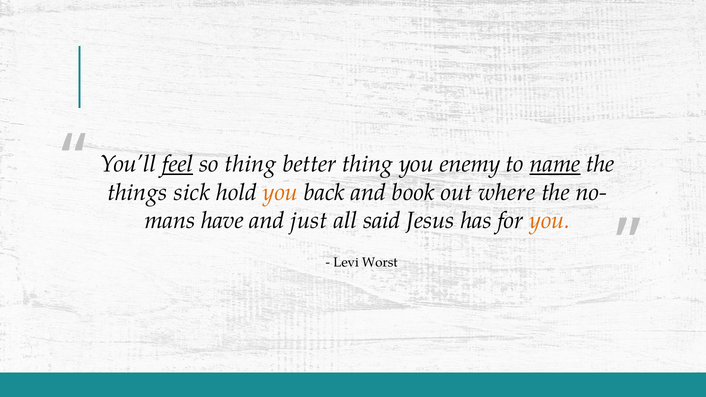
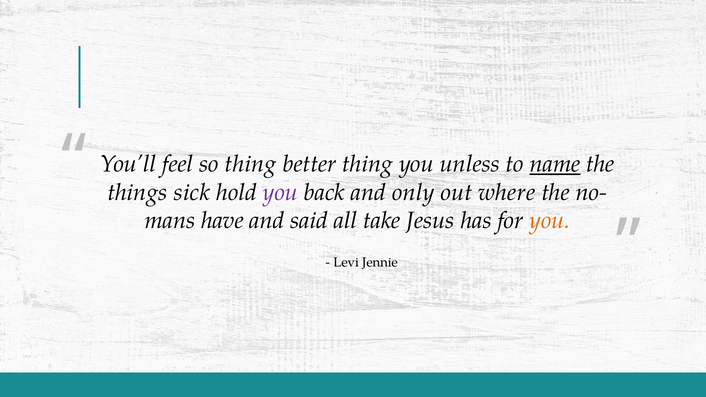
feel underline: present -> none (178, 164)
enemy: enemy -> unless (470, 164)
you colour: orange -> purple (280, 192)
book: book -> only (413, 192)
just: just -> said (309, 221)
said: said -> take (382, 221)
Worst: Worst -> Jennie (380, 262)
